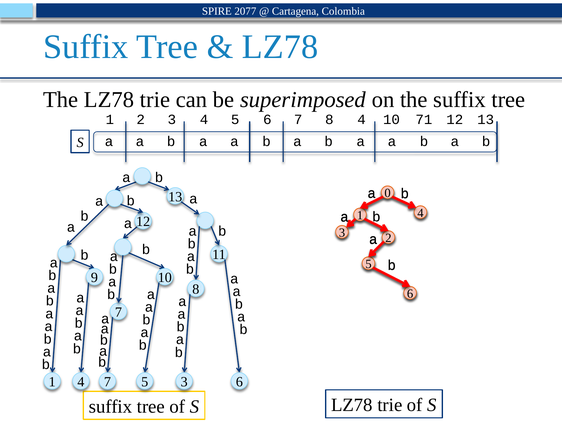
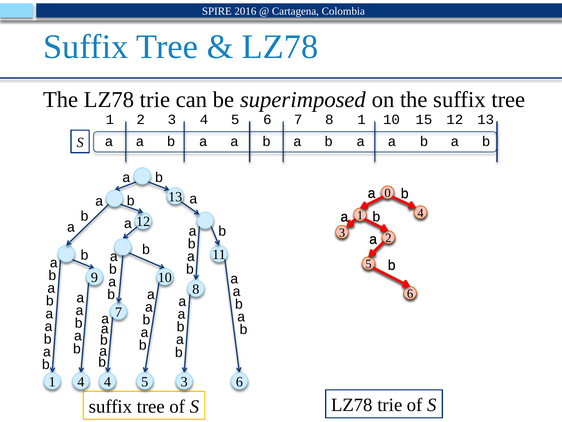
2077: 2077 -> 2016 (245, 11)
8 4: 4 -> 1 (362, 120)
71: 71 -> 15 (424, 120)
4 7: 7 -> 4 (107, 381)
